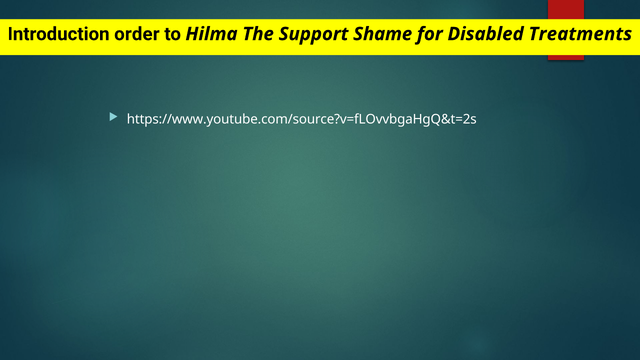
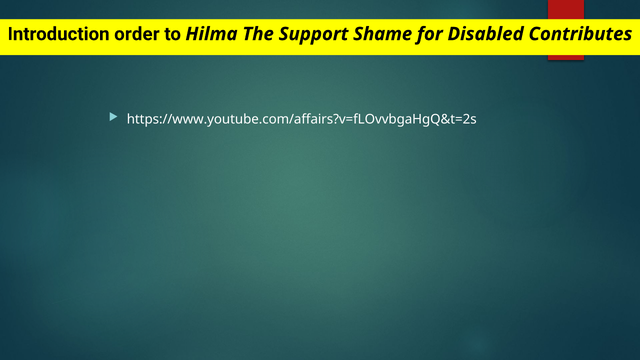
Treatments: Treatments -> Contributes (580, 34)
https://www.youtube.com/source?v=fLOvvbgaHgQ&t=2s: https://www.youtube.com/source?v=fLOvvbgaHgQ&t=2s -> https://www.youtube.com/affairs?v=fLOvvbgaHgQ&t=2s (302, 119)
